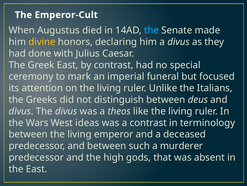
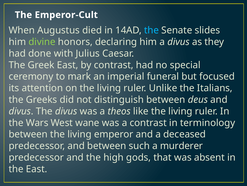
made: made -> slides (207, 30)
divine colour: yellow -> light green (42, 42)
ideas: ideas -> wane (87, 122)
